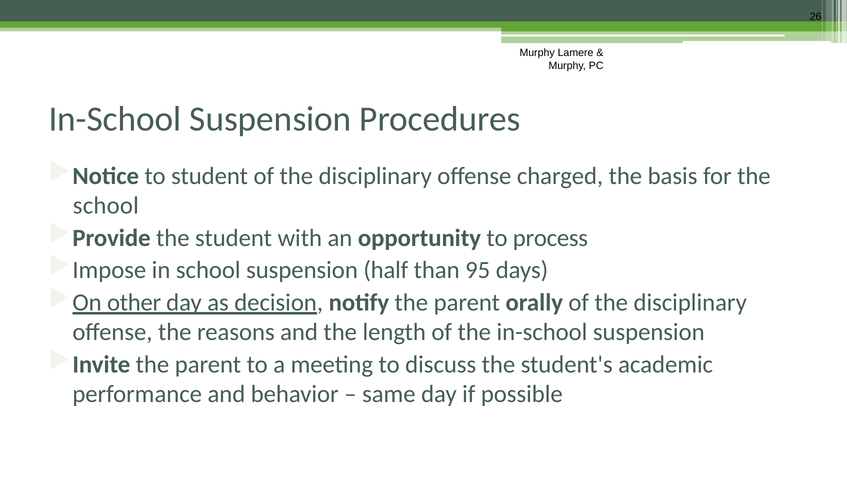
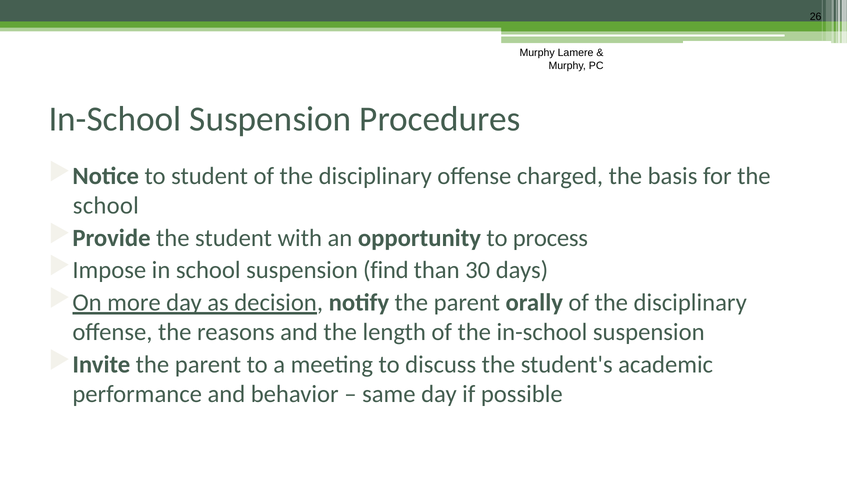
half: half -> find (386, 270)
95: 95 -> 30 (478, 270)
other: other -> more (134, 302)
